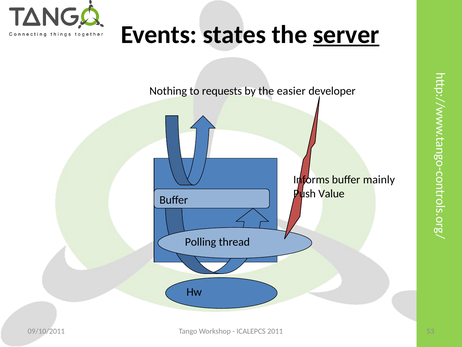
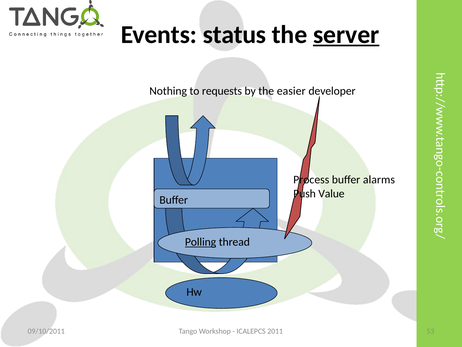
states: states -> status (234, 34)
Informs: Informs -> Process (311, 179)
mainly: mainly -> alarms (379, 179)
Polling underline: none -> present (201, 242)
